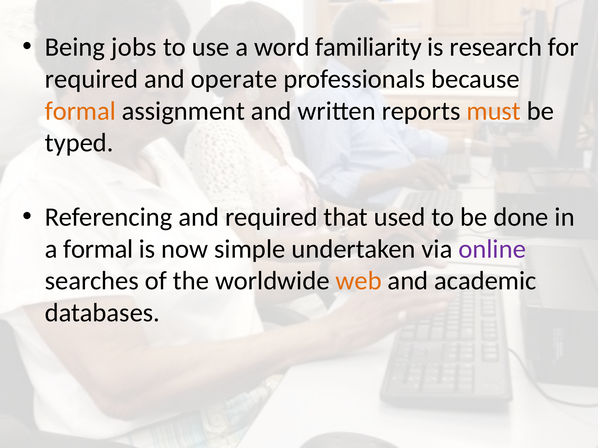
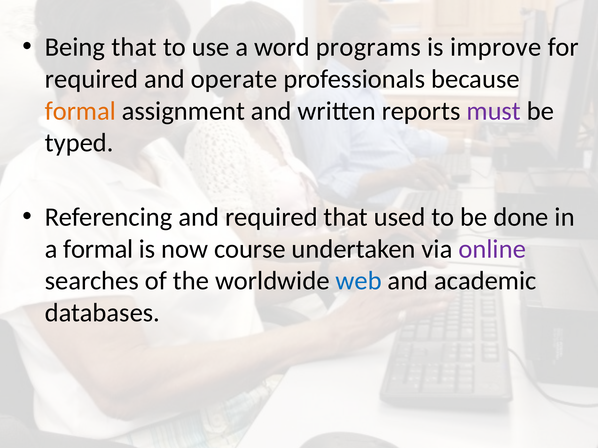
Being jobs: jobs -> that (134, 47)
familiarity: familiarity -> programs (368, 47)
research: research -> improve (496, 47)
must colour: orange -> purple (494, 111)
simple: simple -> course (250, 249)
web colour: orange -> blue (359, 281)
